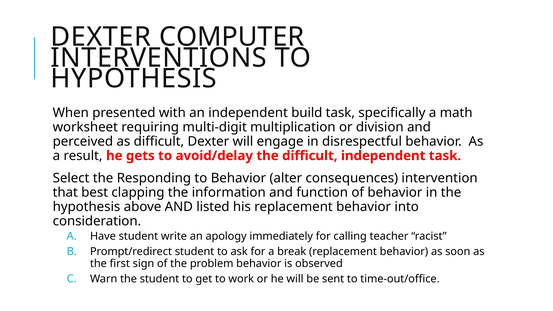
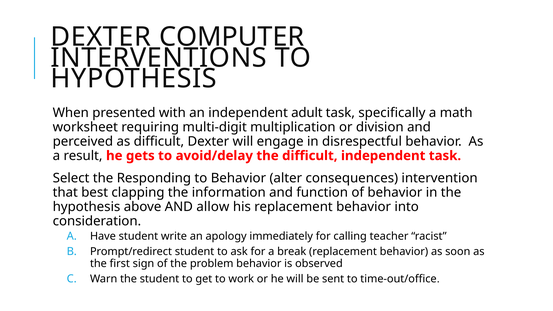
build: build -> adult (307, 113)
listed: listed -> allow (213, 207)
